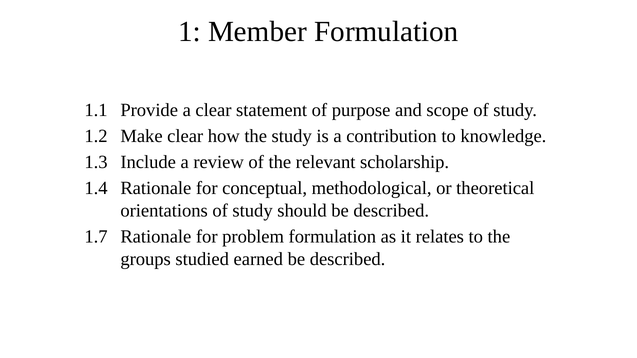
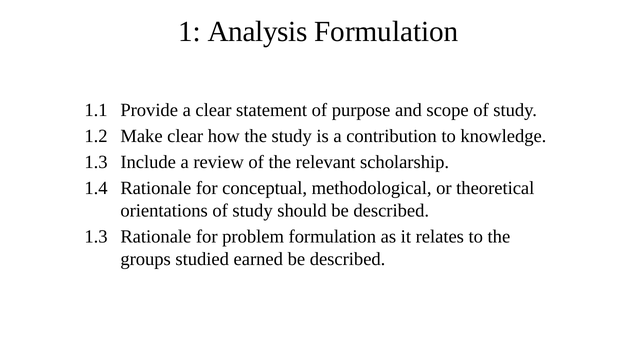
Member: Member -> Analysis (258, 32)
1.7: 1.7 -> 1.3 (96, 237)
